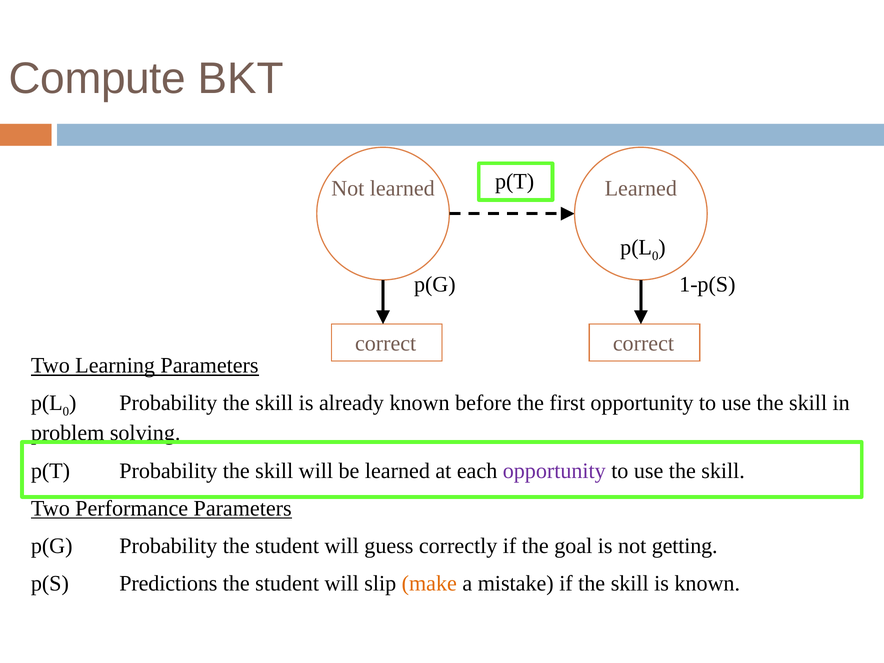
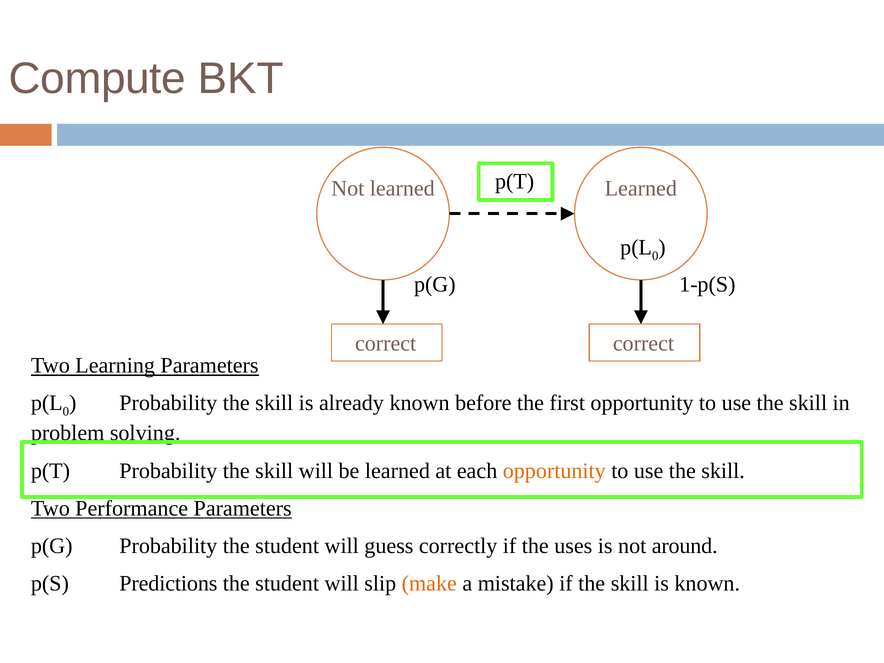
opportunity colour: purple -> orange (554, 471)
goal: goal -> uses (573, 546)
getting: getting -> around (685, 546)
